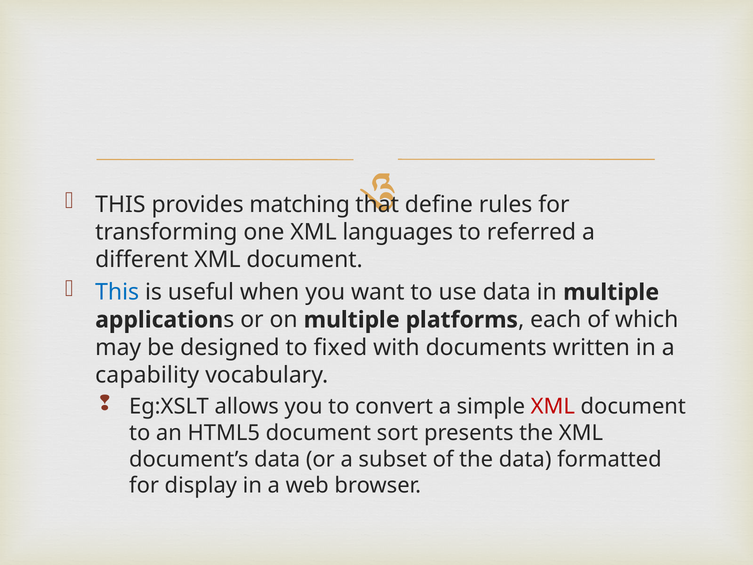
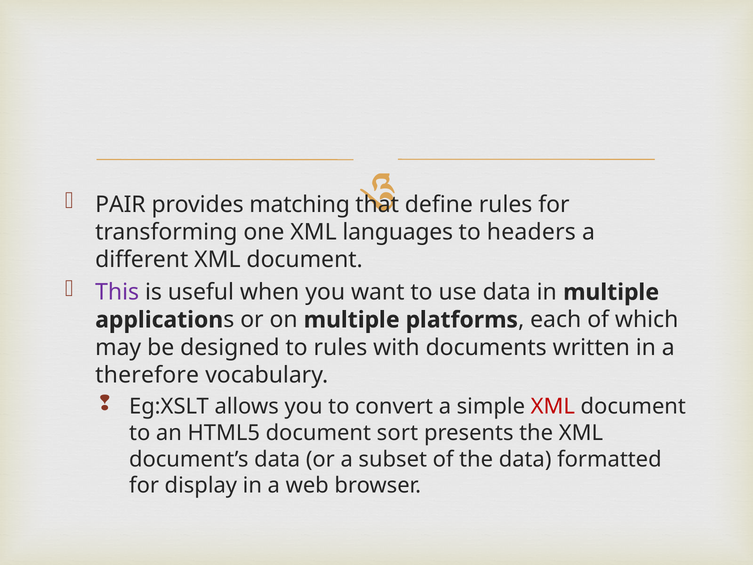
THIS: THIS -> PAIR (120, 204)
referred: referred -> headers (531, 232)
This colour: blue -> purple (117, 292)
to fixed: fixed -> rules (340, 347)
capability: capability -> therefore (147, 375)
